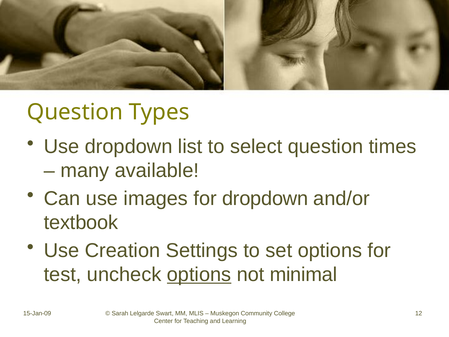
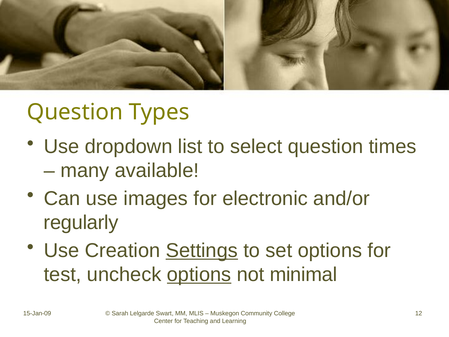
for dropdown: dropdown -> electronic (265, 198)
textbook: textbook -> regularly (81, 222)
Settings underline: none -> present (202, 250)
